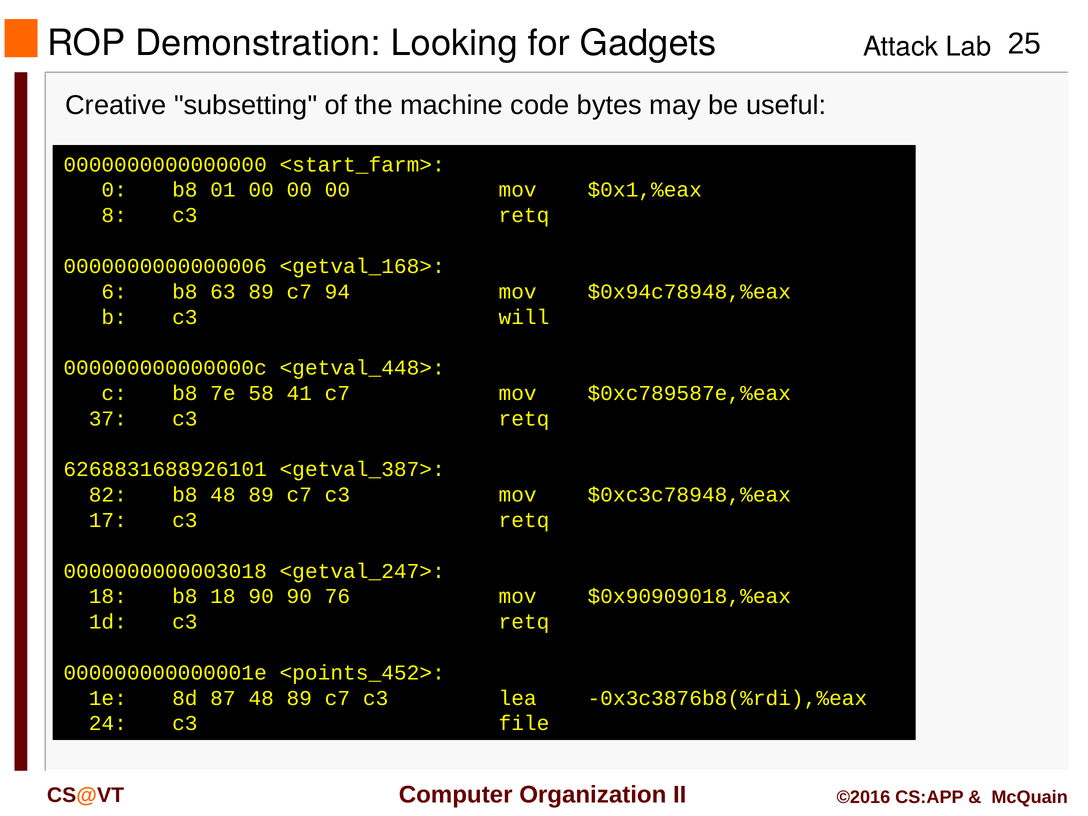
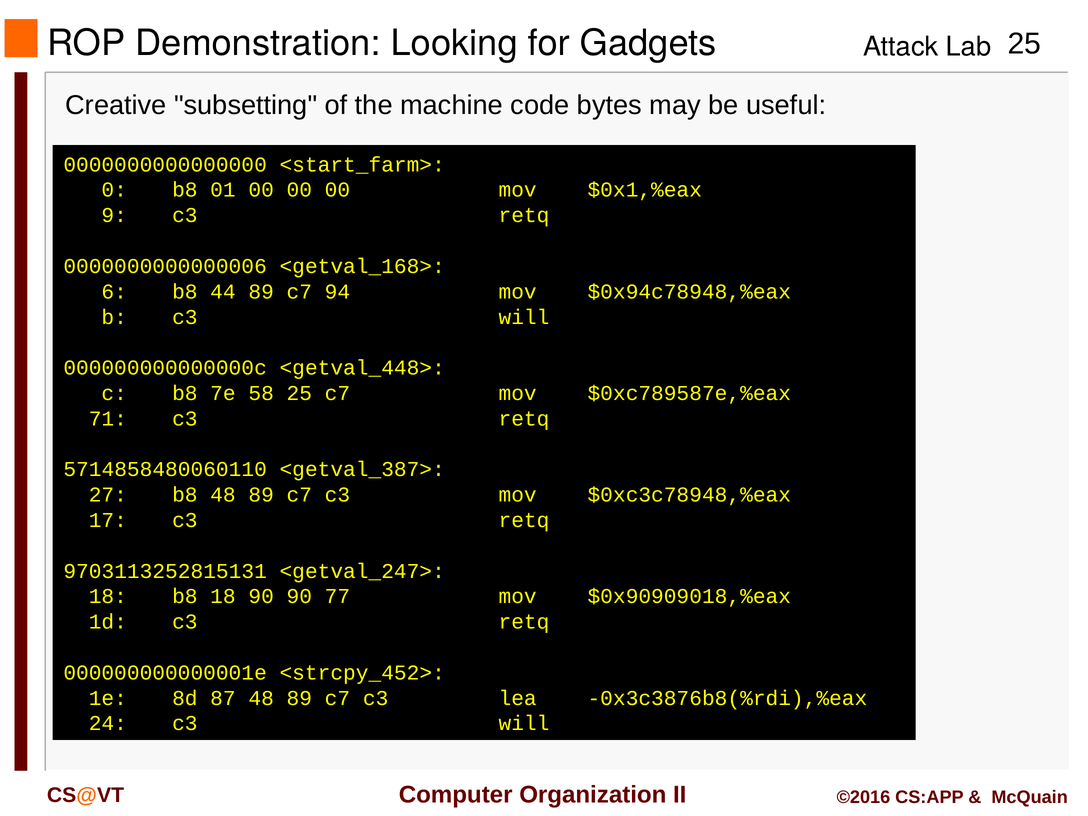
8: 8 -> 9 (114, 215)
63: 63 -> 44 (223, 292)
58 41: 41 -> 25 (299, 393)
37: 37 -> 71 (108, 419)
6268831688926101: 6268831688926101 -> 5714858480060110 (165, 469)
82: 82 -> 27 (108, 495)
0000000000003018: 0000000000003018 -> 9703113252815131 (165, 571)
76: 76 -> 77 (337, 596)
<points_452>: <points_452> -> <strcpy_452> (362, 673)
24 c3 file: file -> will (524, 723)
